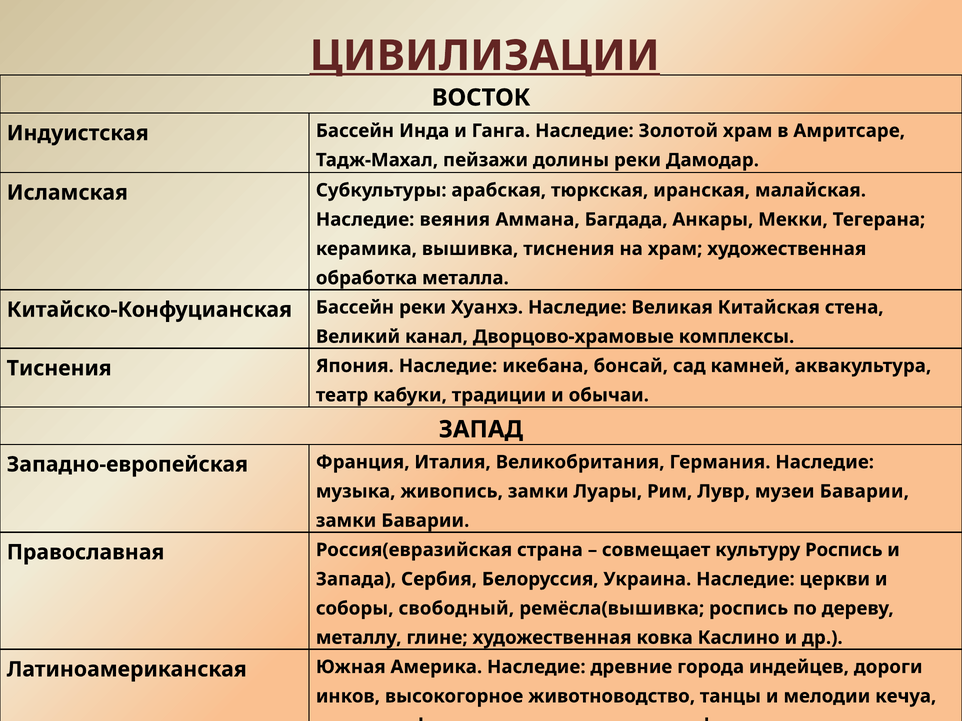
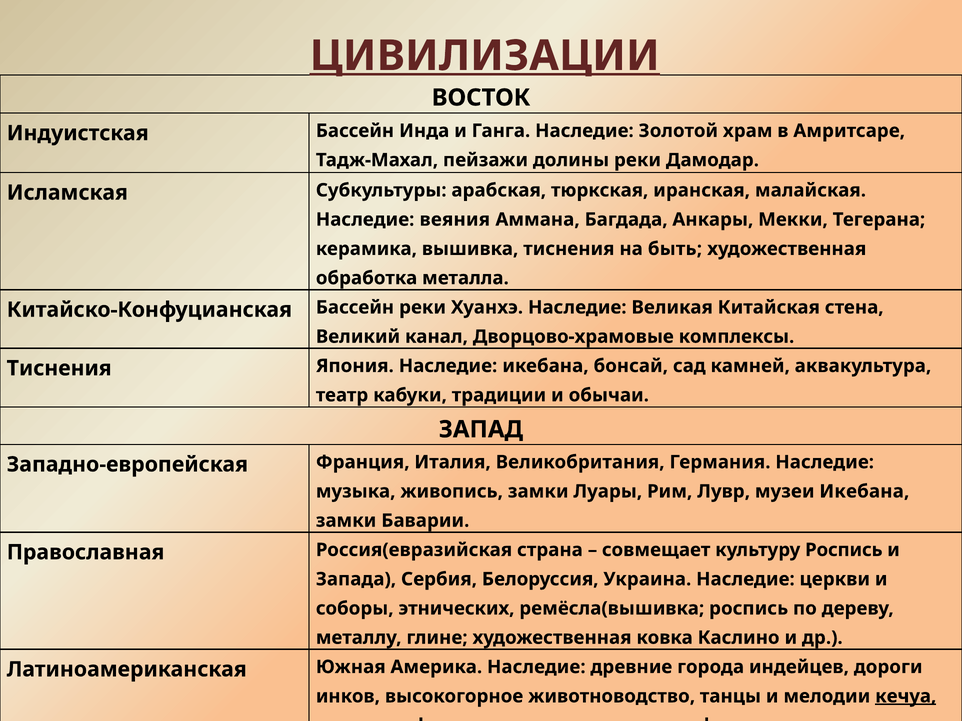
на храм: храм -> быть (675, 249)
музеи Баварии: Баварии -> Икебана (864, 492)
свободный: свободный -> этнических (456, 609)
кечуа underline: none -> present (906, 697)
